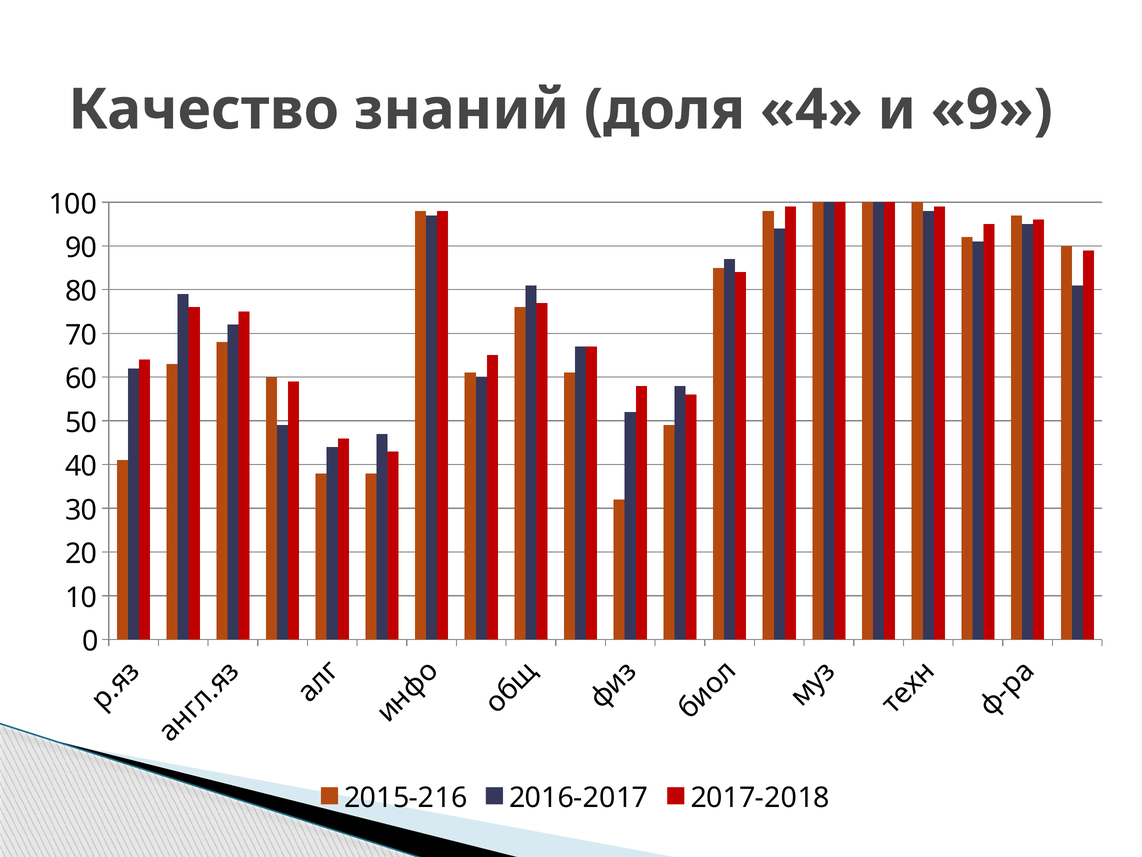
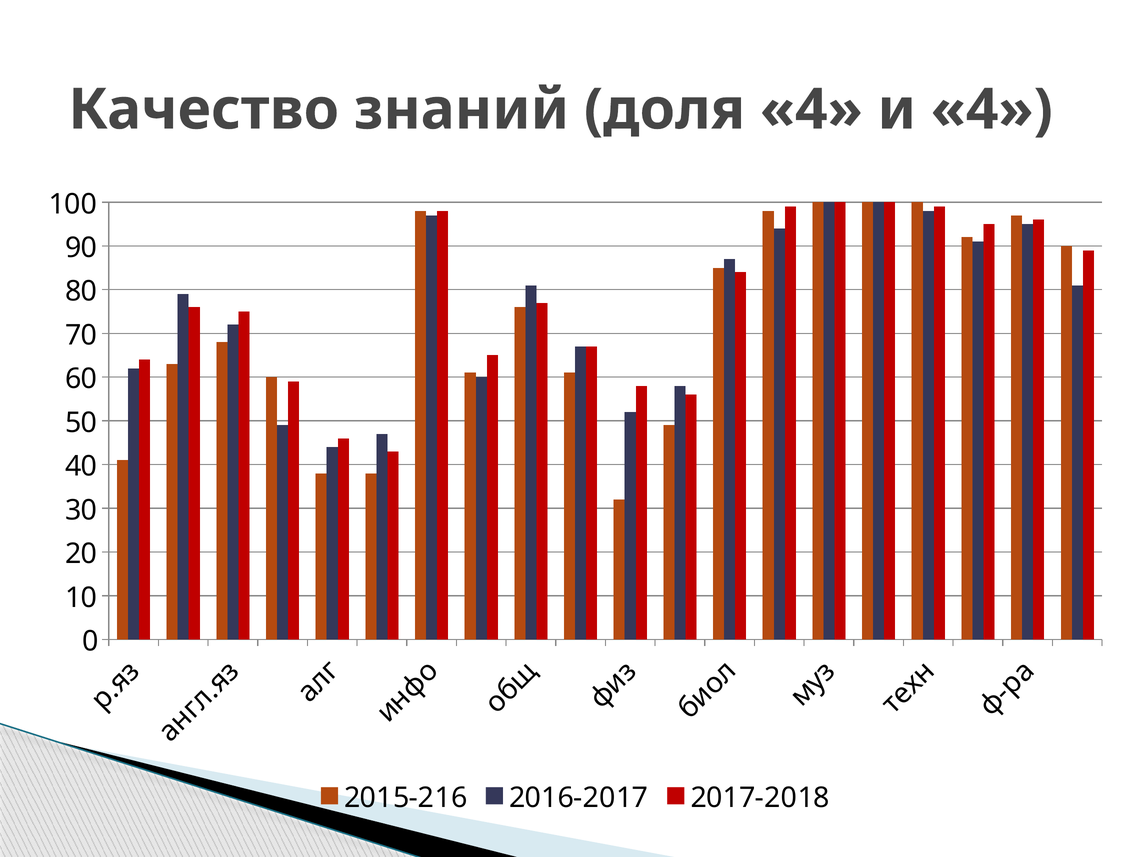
и 9: 9 -> 4 (992, 110)
